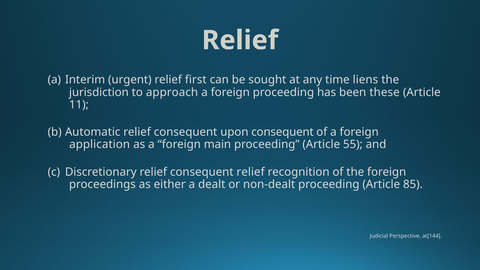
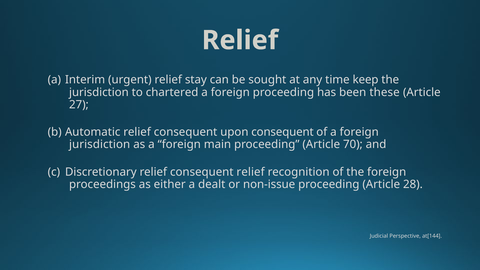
first: first -> stay (196, 80)
liens: liens -> keep (366, 80)
approach: approach -> chartered (172, 92)
11: 11 -> 27 (79, 105)
application: application -> jurisdiction (100, 144)
55: 55 -> 70 (353, 144)
non-dealt: non-dealt -> non-issue (269, 184)
85: 85 -> 28 (413, 184)
